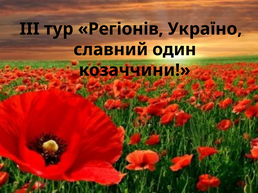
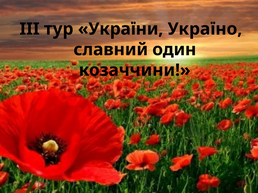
Регіонів: Регіонів -> України (121, 29)
